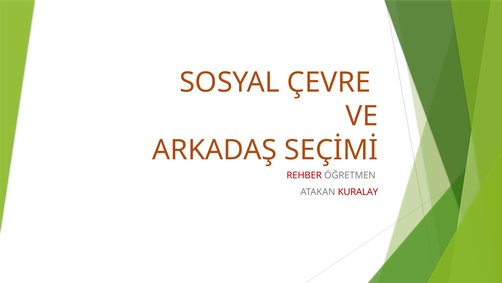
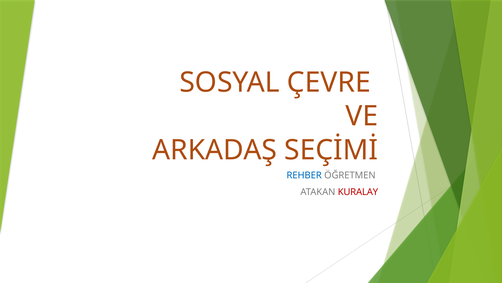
REHBER colour: red -> blue (304, 175)
